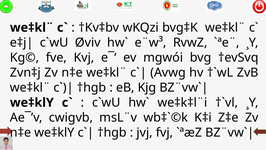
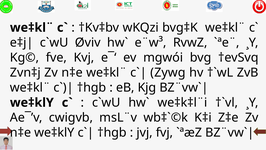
Avwg: Avwg -> Zywg (168, 72)
